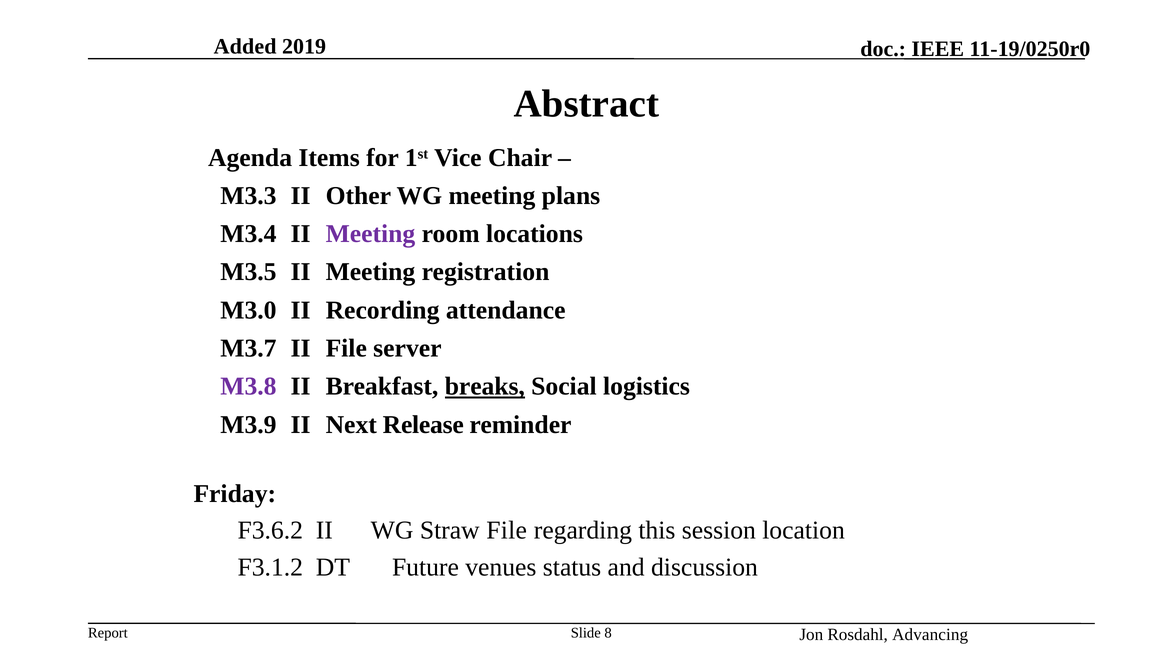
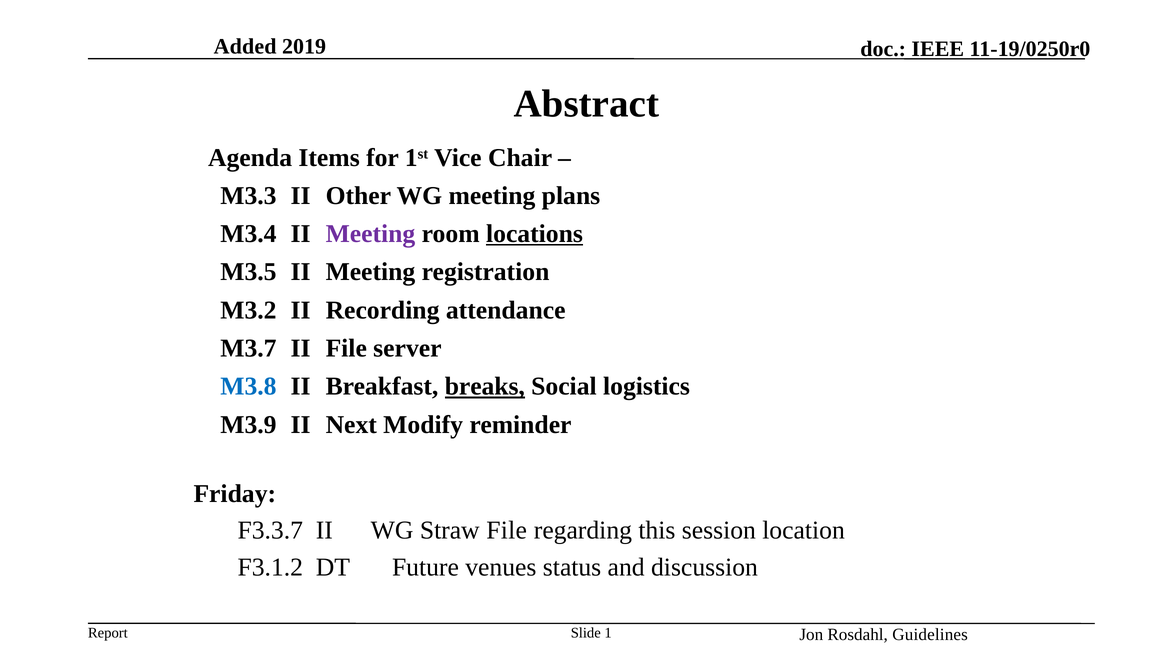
locations underline: none -> present (534, 234)
M3.0: M3.0 -> M3.2 (248, 310)
M3.8 colour: purple -> blue (248, 386)
Release: Release -> Modify (423, 424)
F3.6.2: F3.6.2 -> F3.3.7 (270, 530)
8: 8 -> 1 (608, 633)
Advancing: Advancing -> Guidelines (930, 634)
